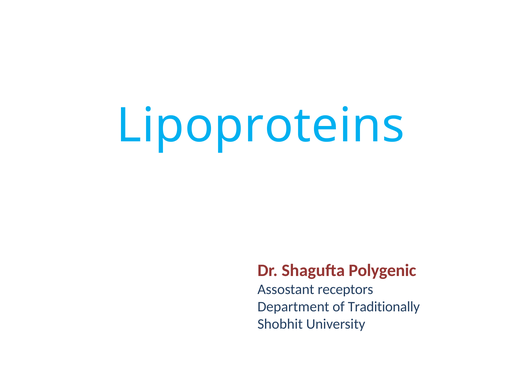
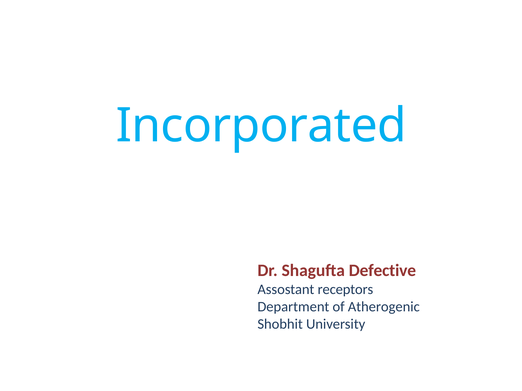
Lipoproteins: Lipoproteins -> Incorporated (261, 126)
Polygenic: Polygenic -> Defective (382, 271)
Traditionally: Traditionally -> Atherogenic (384, 307)
